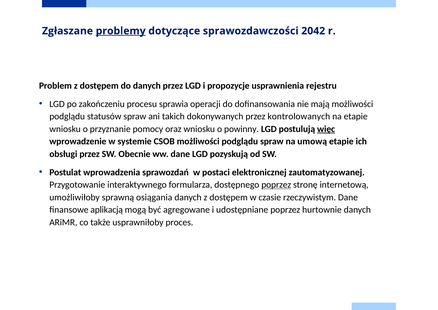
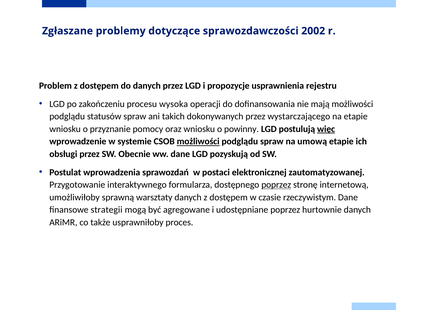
problemy underline: present -> none (121, 31)
2042: 2042 -> 2002 (313, 31)
sprawia: sprawia -> wysoka (174, 104)
kontrolowanych: kontrolowanych -> wystarczającego (299, 116)
możliwości underline: none -> present (198, 141)
osiągania: osiągania -> warsztaty (154, 197)
aplikacją: aplikacją -> strategii (107, 210)
